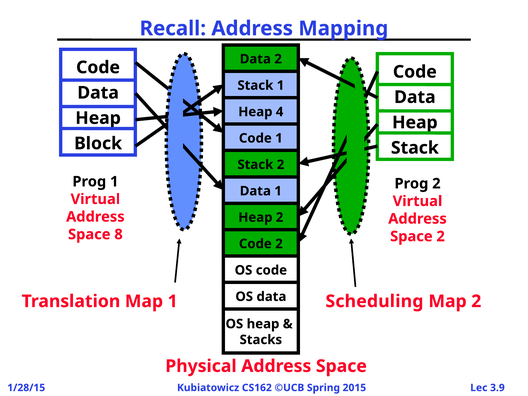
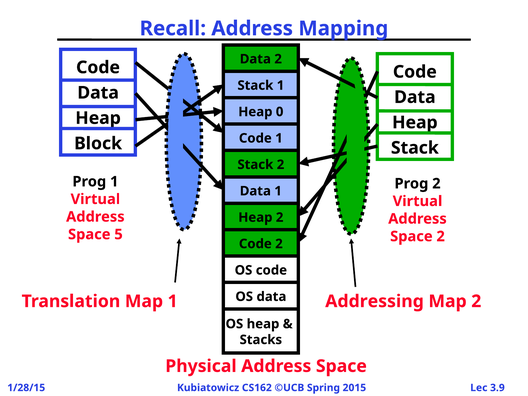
4: 4 -> 0 (280, 112)
8: 8 -> 5 (119, 234)
Scheduling: Scheduling -> Addressing (375, 301)
